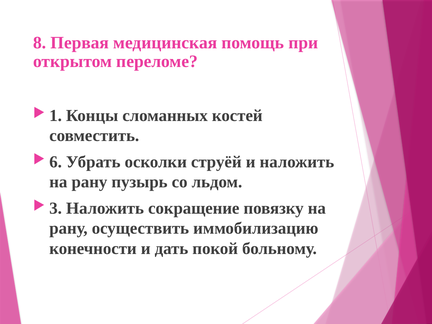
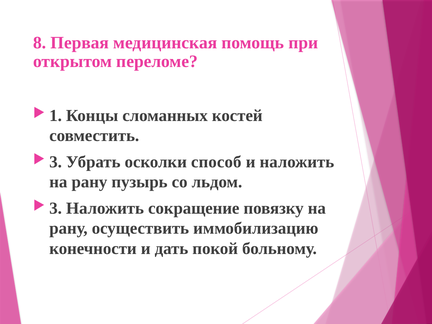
6: 6 -> 3 (56, 162)
струёй: струёй -> способ (216, 162)
